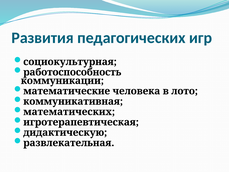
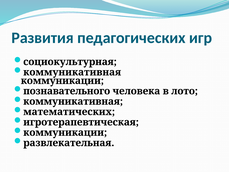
работоспособность: работоспособность -> коммуникативная (72, 72)
математические: математические -> познавательного (67, 91)
дидактическую: дидактическую -> коммуникации (65, 132)
